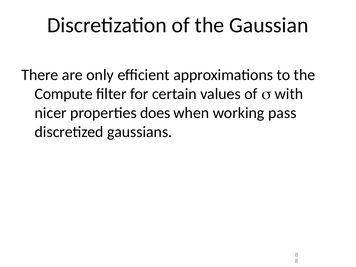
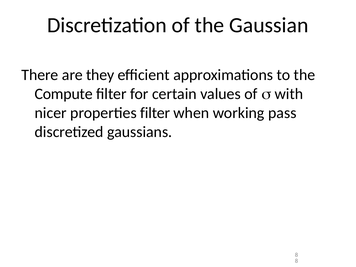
only: only -> they (100, 75)
properties does: does -> filter (155, 113)
